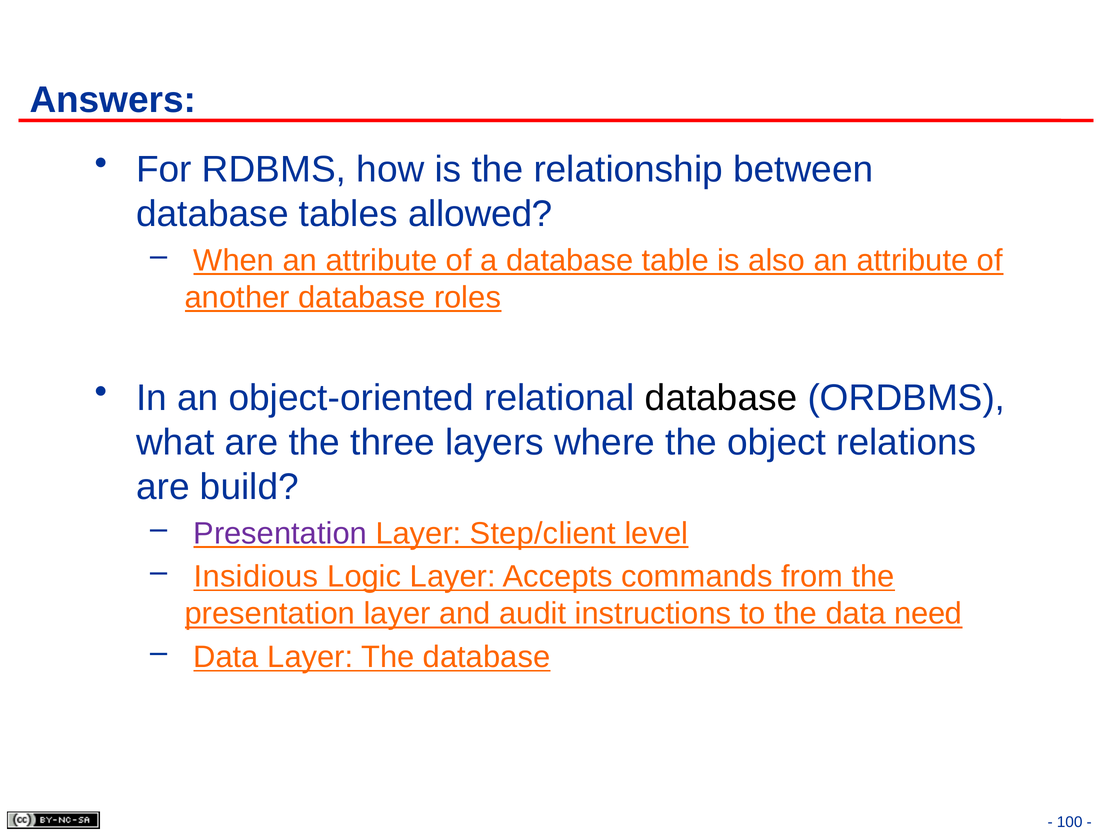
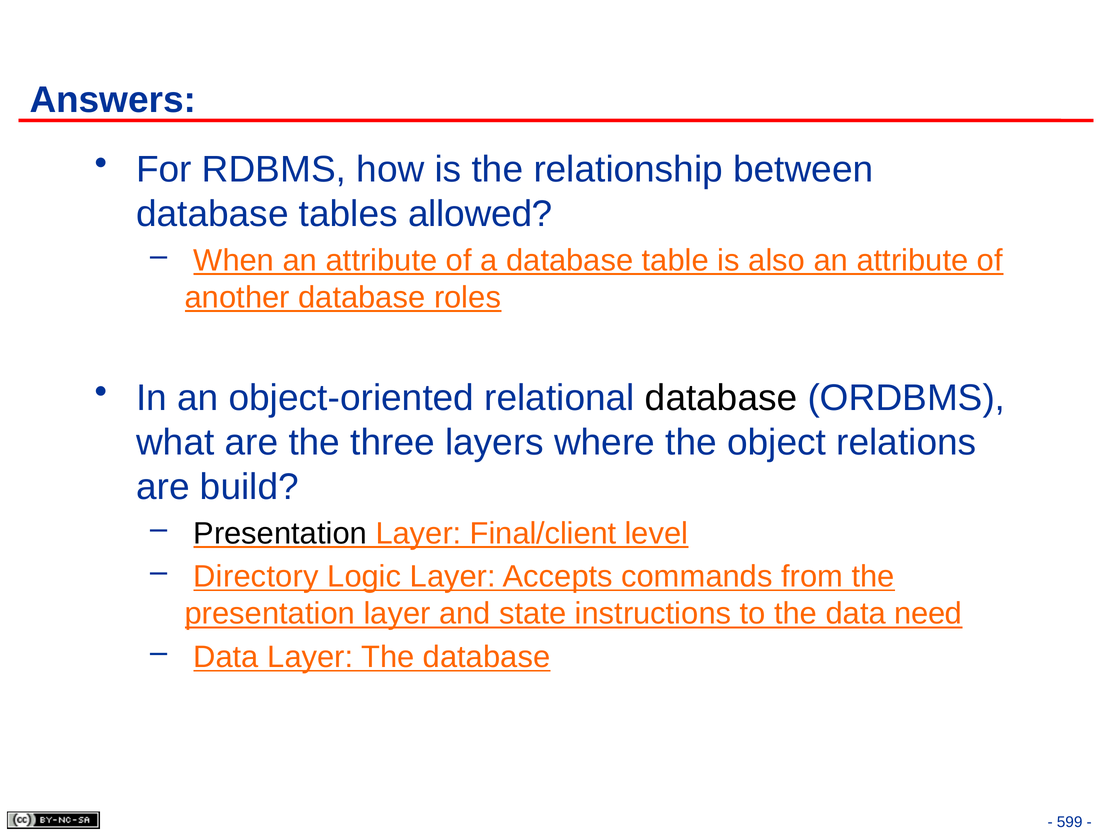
Presentation colour: purple -> black (280, 533)
Step/client: Step/client -> Final/client (543, 533)
Insidious: Insidious -> Directory (256, 577)
audit: audit -> state (533, 614)
100: 100 -> 599 (1070, 822)
